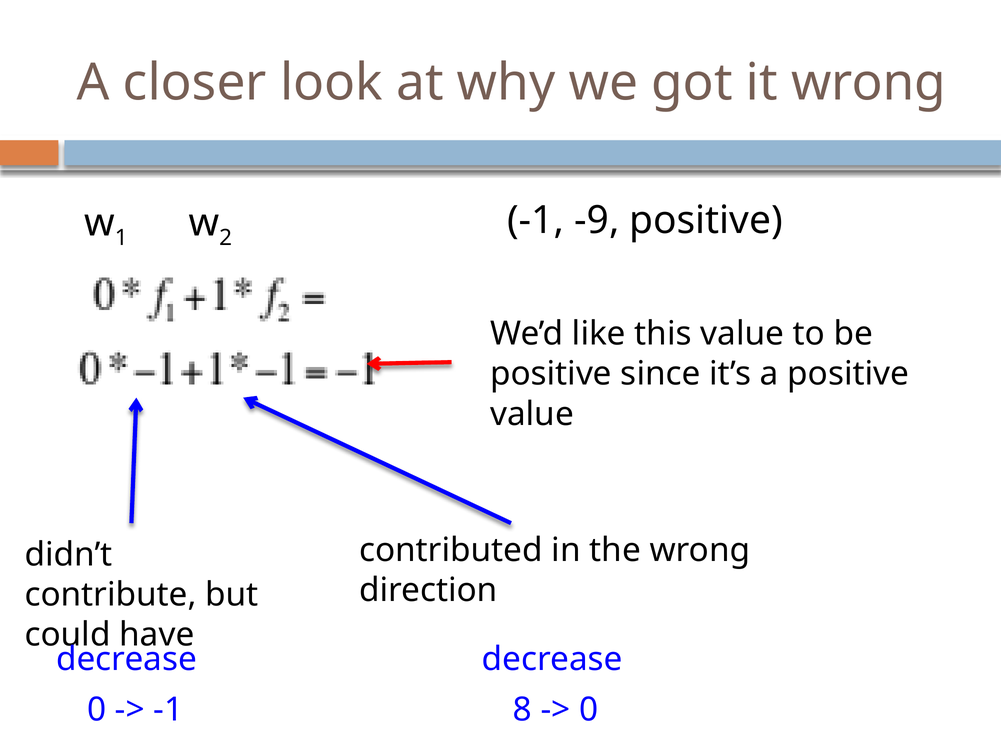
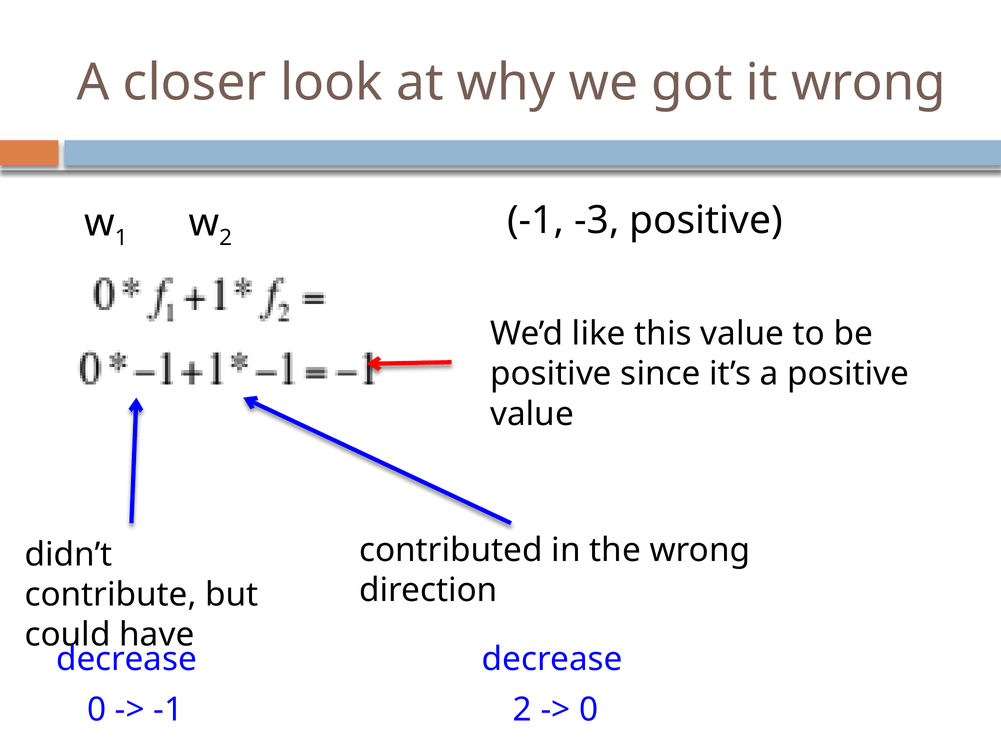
-9: -9 -> -3 (597, 220)
-1 8: 8 -> 2 (522, 710)
